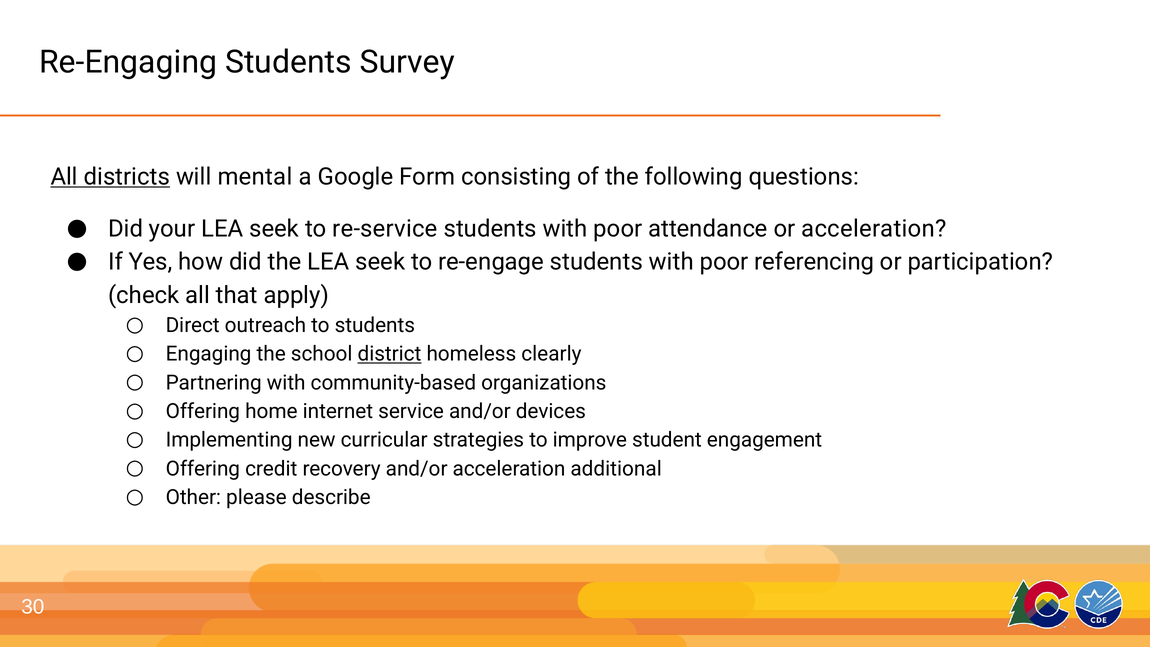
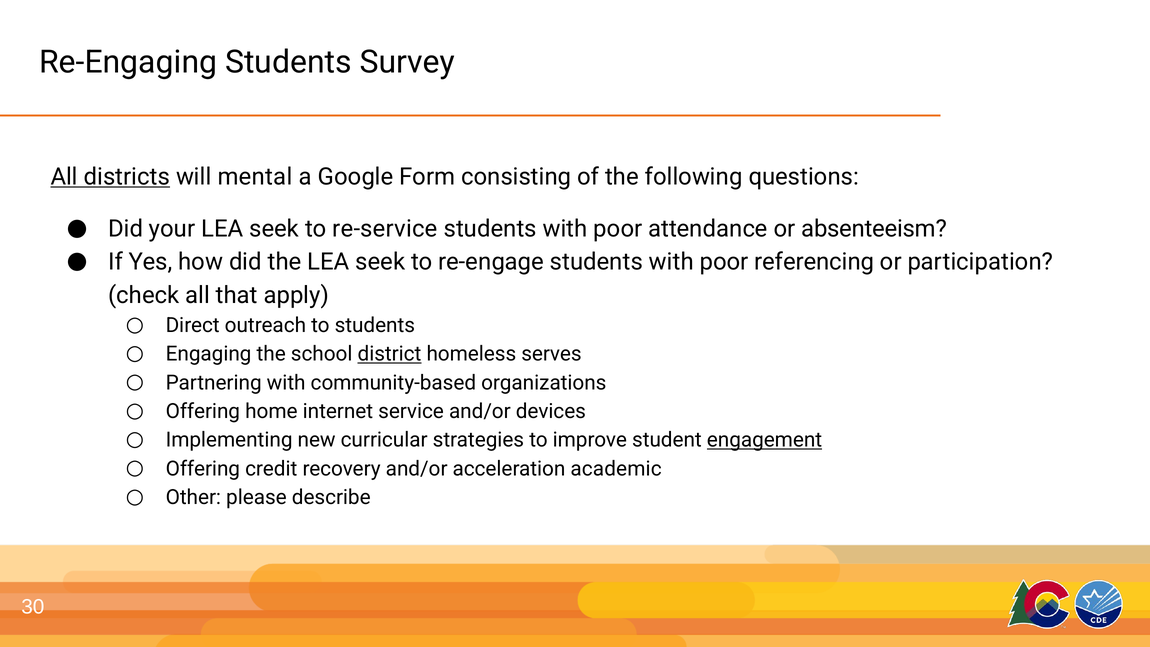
or acceleration: acceleration -> absenteeism (874, 229)
clearly: clearly -> serves (551, 354)
engagement underline: none -> present (764, 440)
additional: additional -> academic (616, 469)
